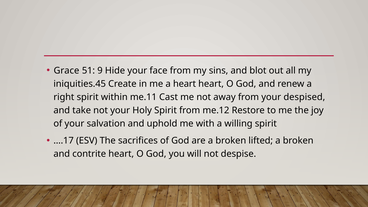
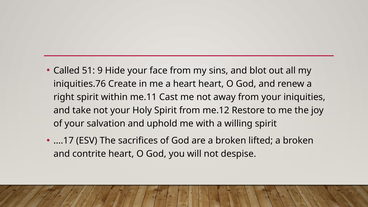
Grace: Grace -> Called (67, 71)
iniquities.45: iniquities.45 -> iniquities.76 (80, 84)
despised: despised -> iniquities (304, 97)
